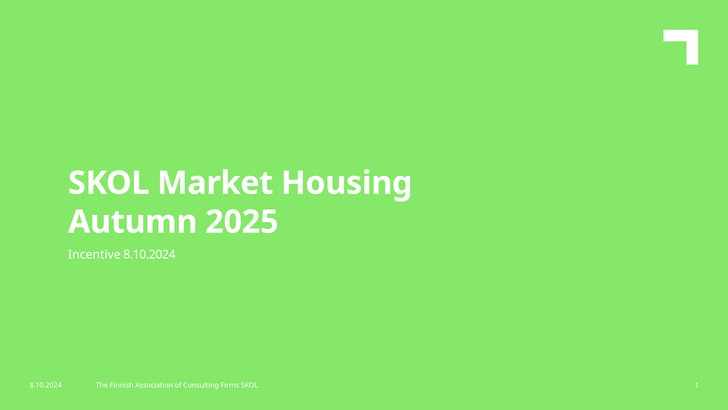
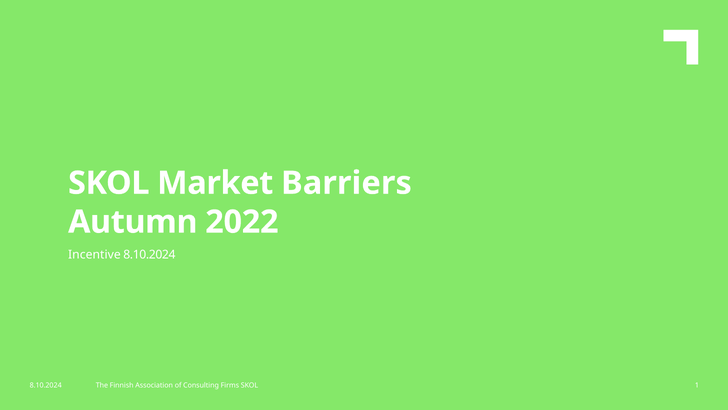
Housing: Housing -> Barriers (346, 183)
2025: 2025 -> 2022 (242, 222)
